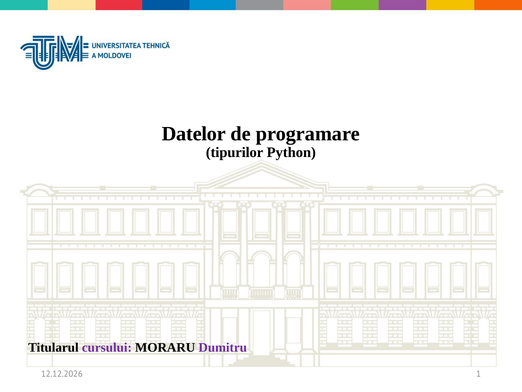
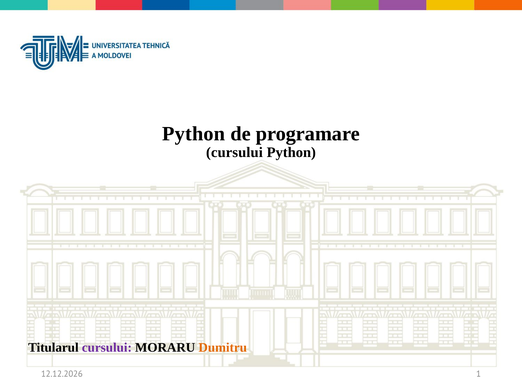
Datelor: Datelor -> Python (194, 133)
tipurilor: tipurilor -> cursului (234, 152)
Dumitru colour: purple -> orange (223, 347)
